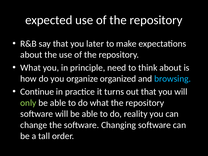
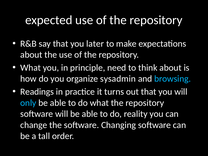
organized: organized -> sysadmin (118, 79)
Continue: Continue -> Readings (37, 92)
only colour: light green -> light blue (28, 103)
